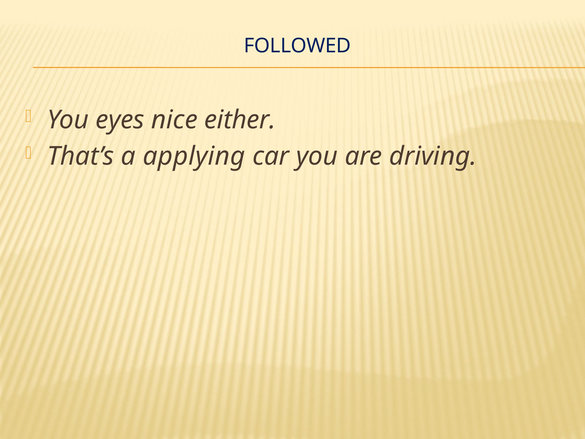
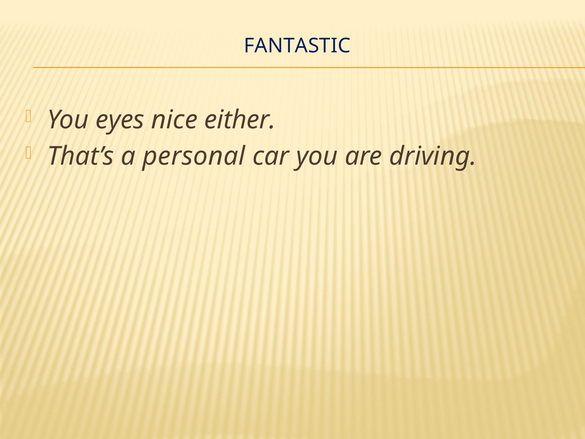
FOLLOWED: FOLLOWED -> FANTASTIC (297, 46)
applying: applying -> personal (194, 156)
